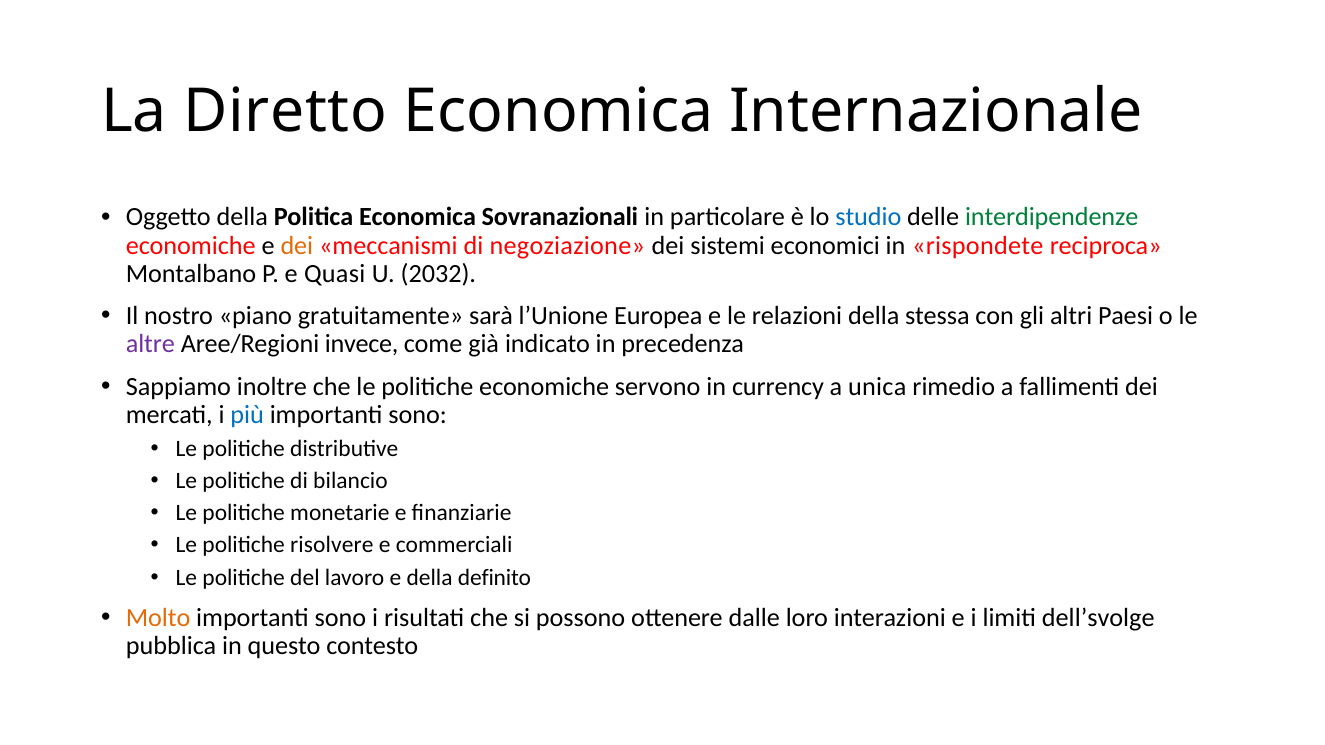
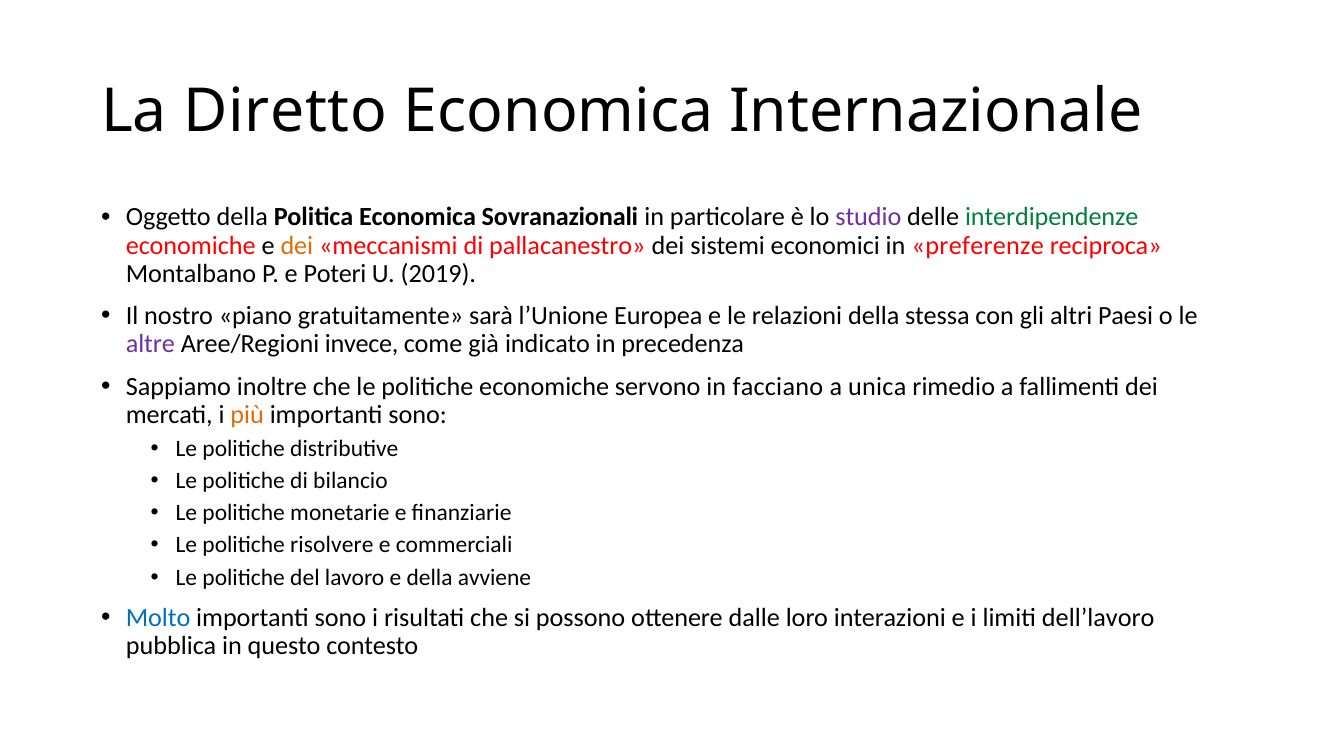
studio colour: blue -> purple (868, 217)
negoziazione: negoziazione -> pallacanestro (567, 246)
rispondete: rispondete -> preferenze (978, 246)
Quasi: Quasi -> Poteri (335, 274)
2032: 2032 -> 2019 (438, 274)
currency: currency -> facciano (778, 387)
più colour: blue -> orange (247, 415)
definito: definito -> avviene (494, 578)
Molto colour: orange -> blue (158, 618)
dell’svolge: dell’svolge -> dell’lavoro (1098, 618)
